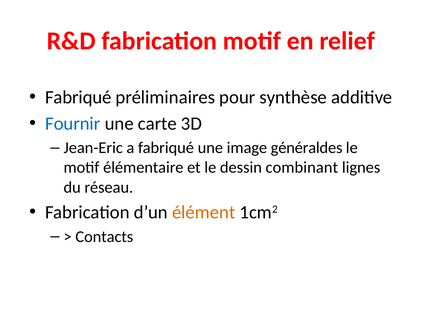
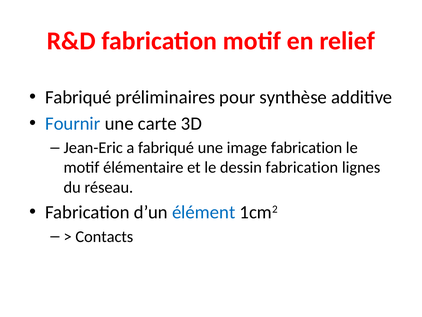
image généraldes: généraldes -> fabrication (307, 148)
dessin combinant: combinant -> fabrication (302, 167)
élément colour: orange -> blue (204, 212)
